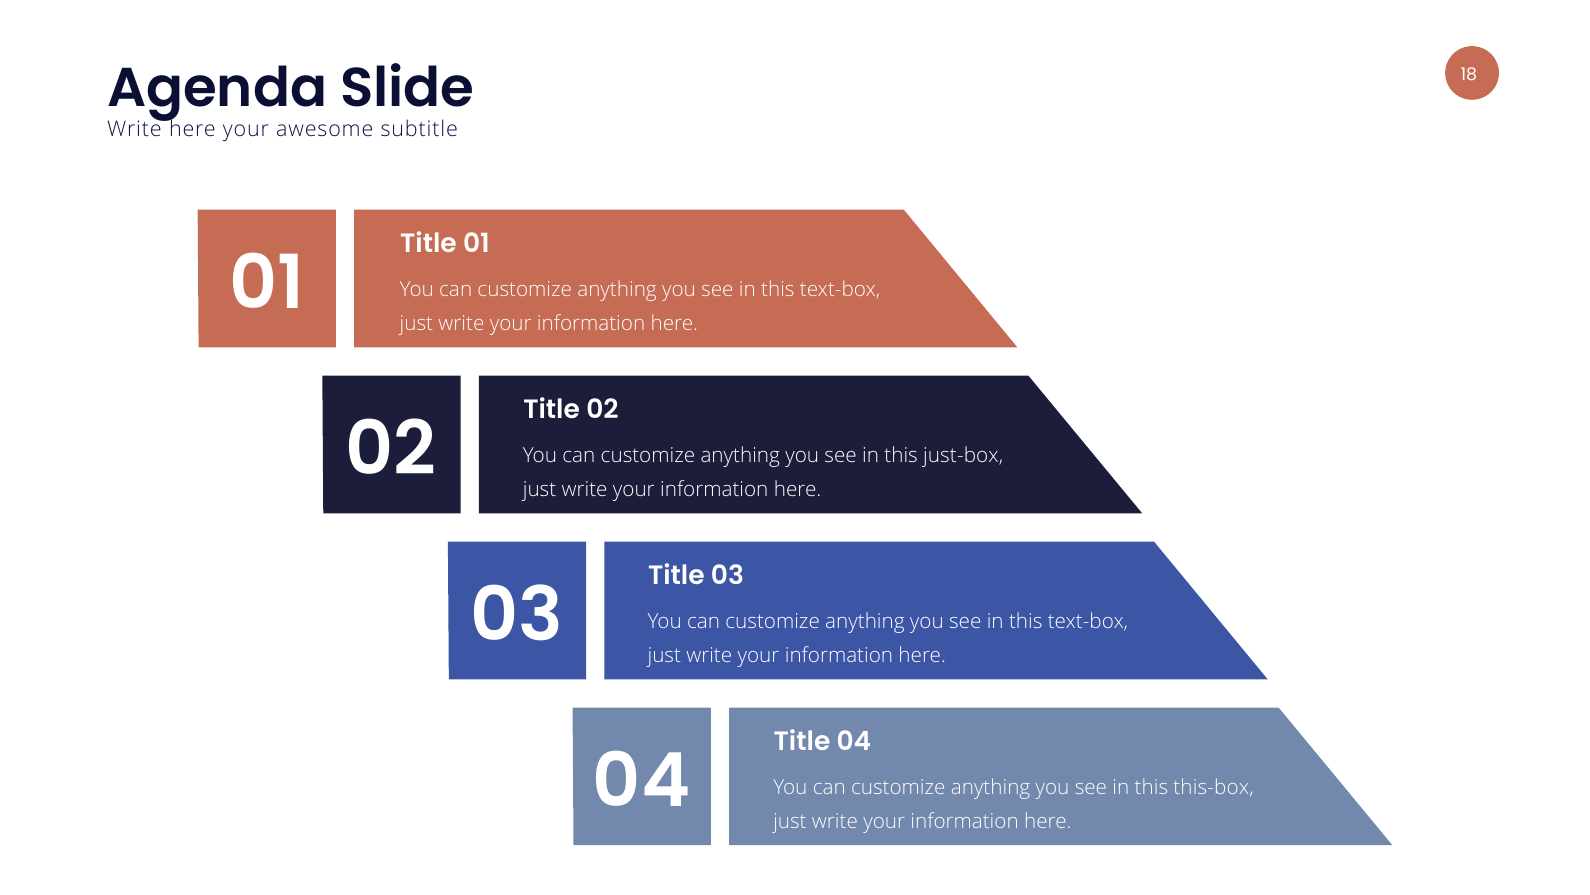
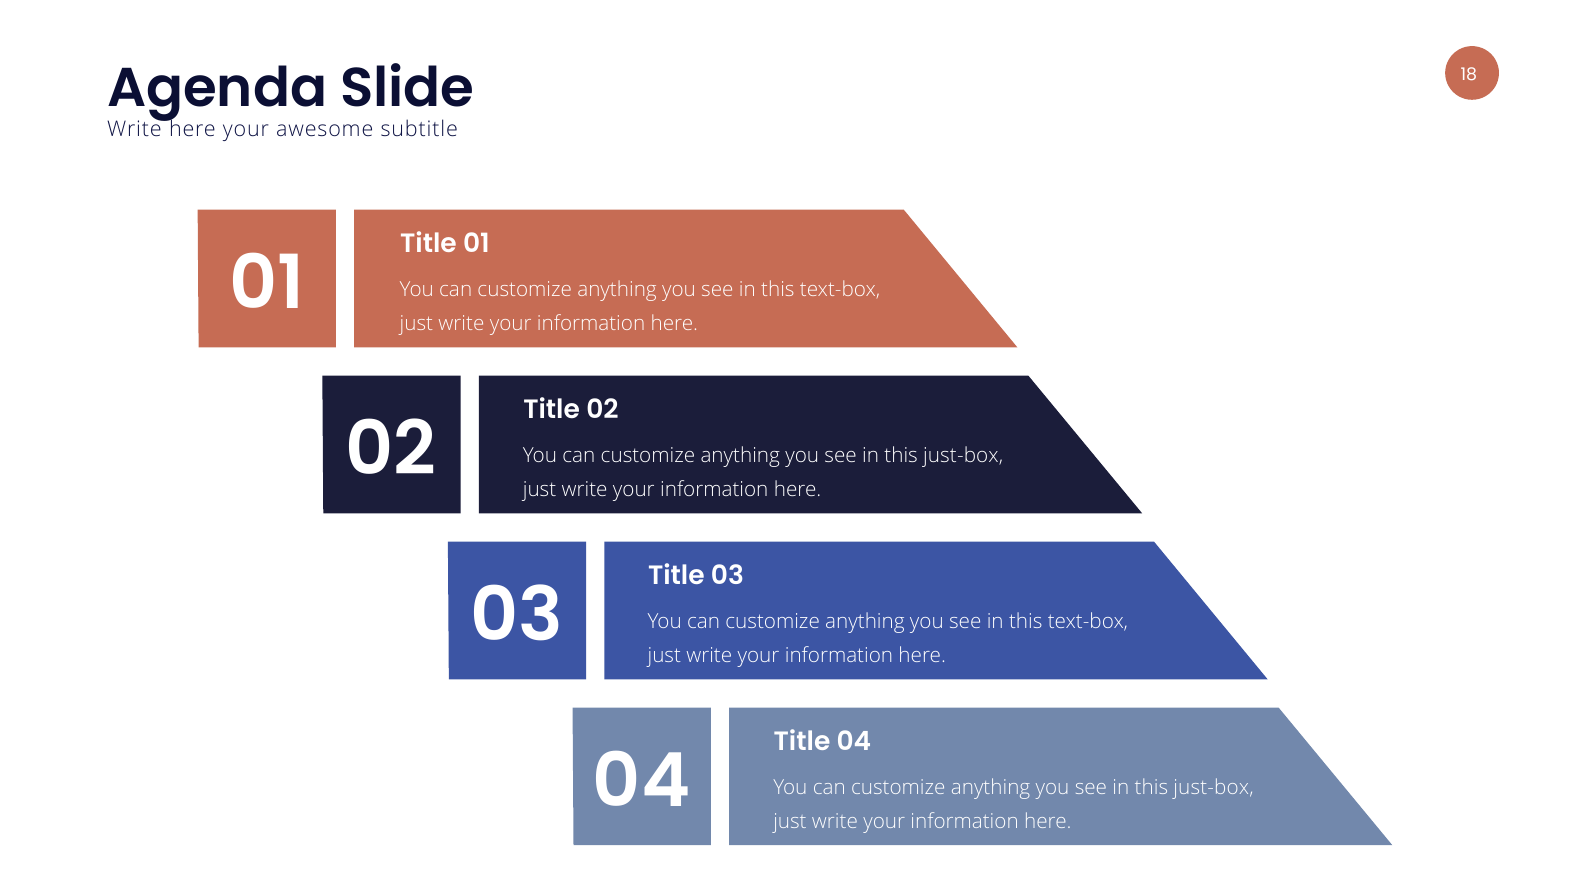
this-box: this-box -> just-box (1214, 787)
